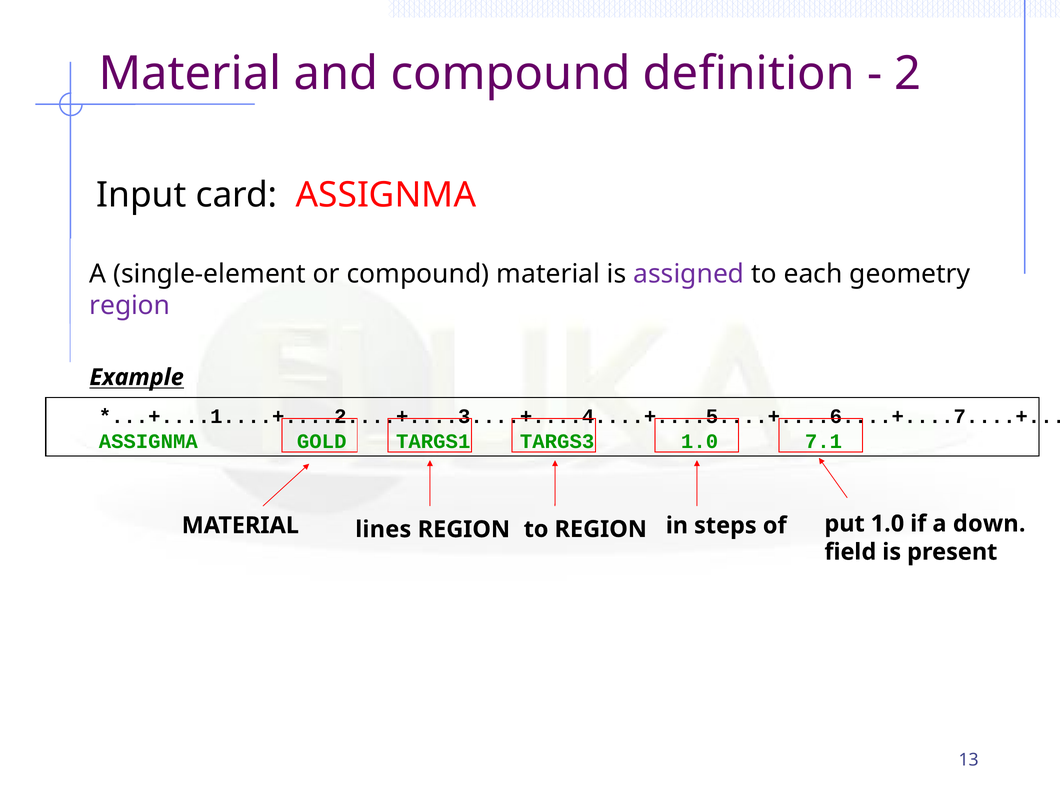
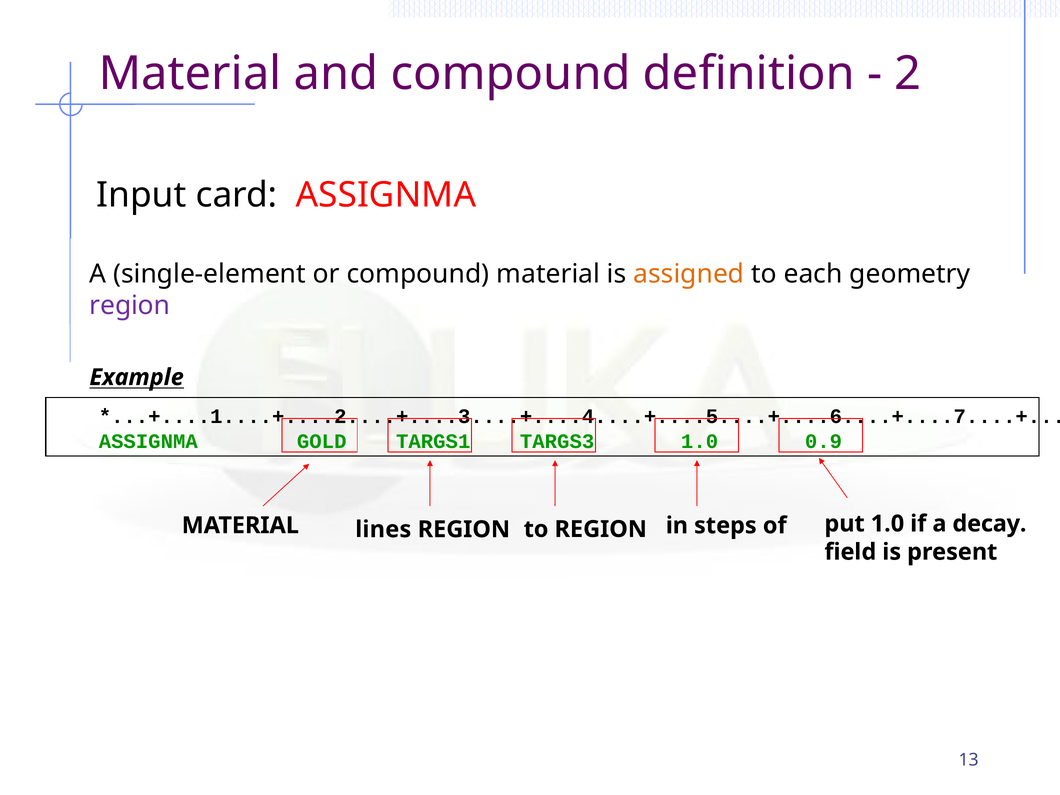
assigned colour: purple -> orange (689, 274)
7.1: 7.1 -> 0.9 (824, 441)
down: down -> decay (989, 524)
